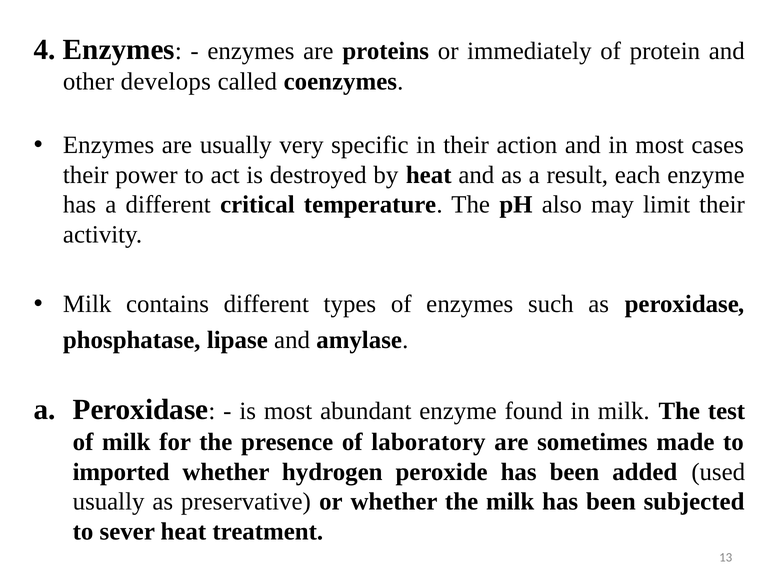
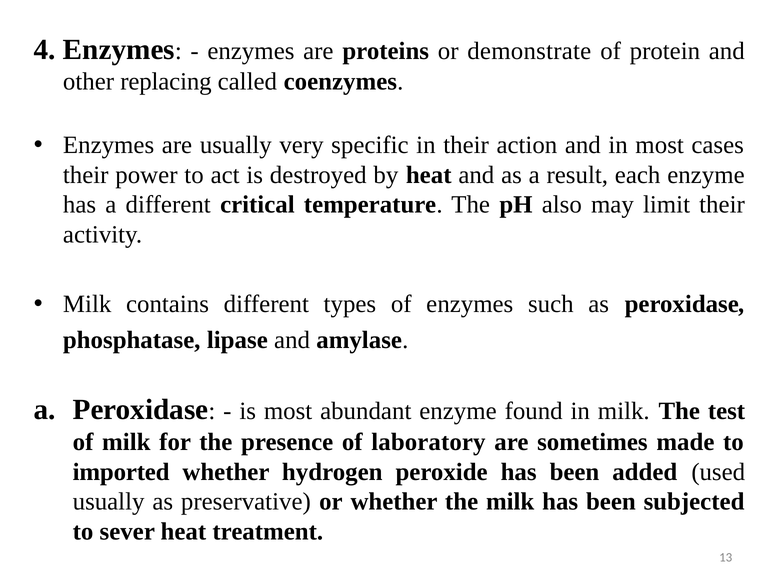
immediately: immediately -> demonstrate (529, 51)
develops: develops -> replacing (166, 82)
